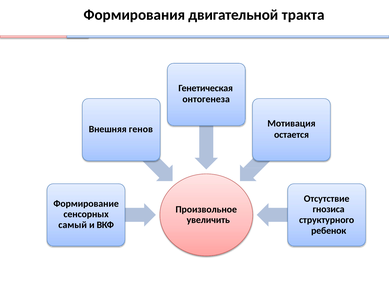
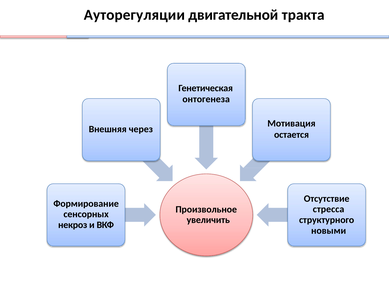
Формирования: Формирования -> Ауторегуляции (134, 15)
генов: генов -> через (141, 129)
гнозиса: гнозиса -> стресса (329, 209)
самый: самый -> некроз (73, 225)
ребенок: ребенок -> новыми (329, 231)
